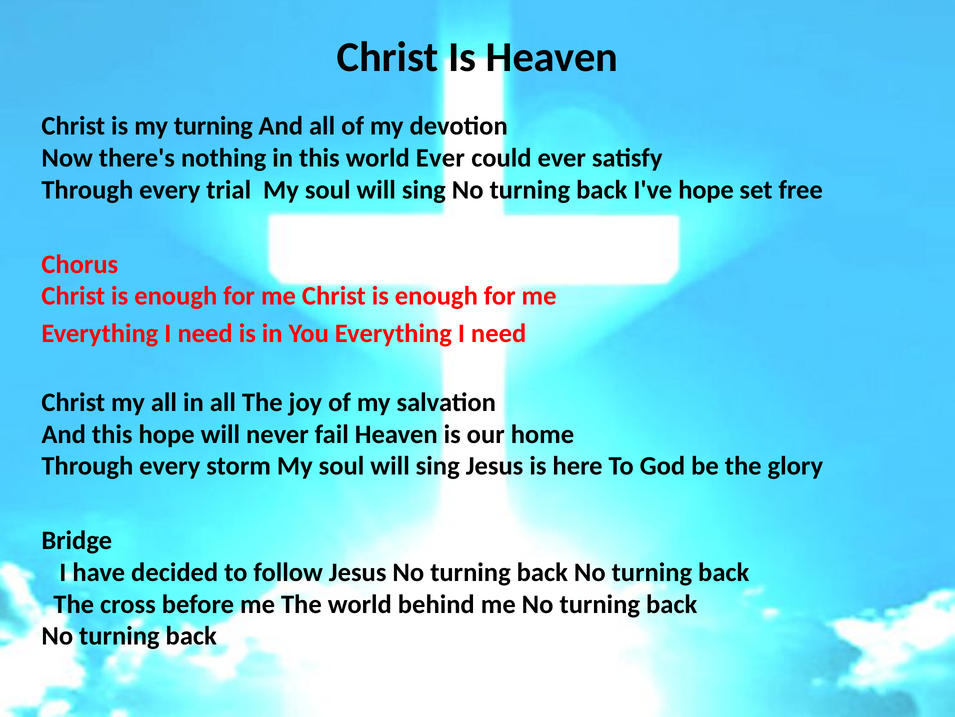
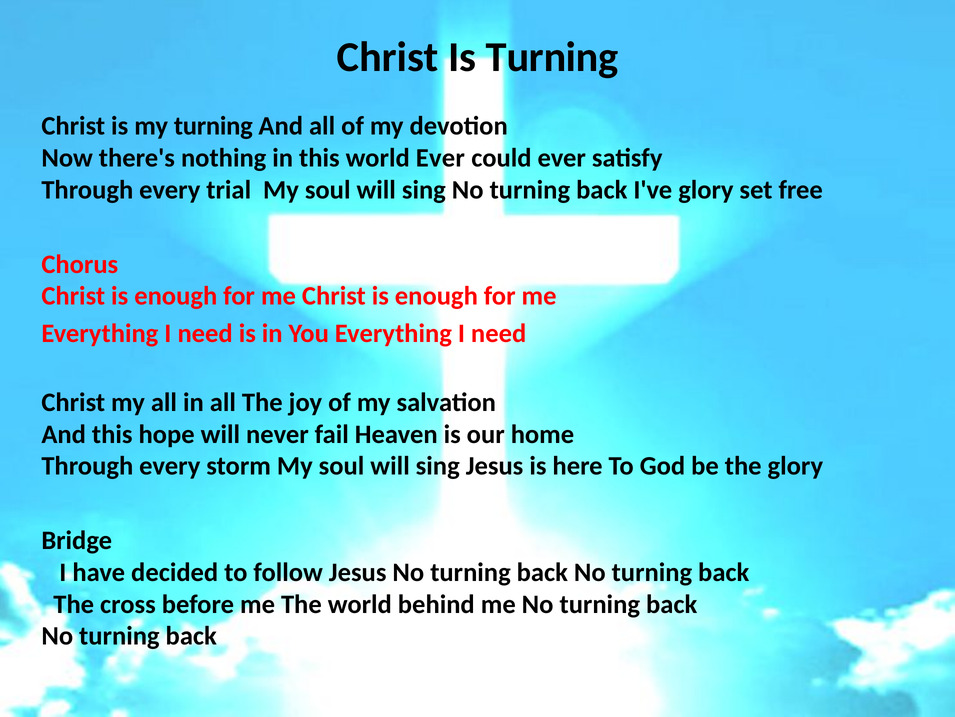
Is Heaven: Heaven -> Turning (552, 57)
I've hope: hope -> glory (706, 190)
